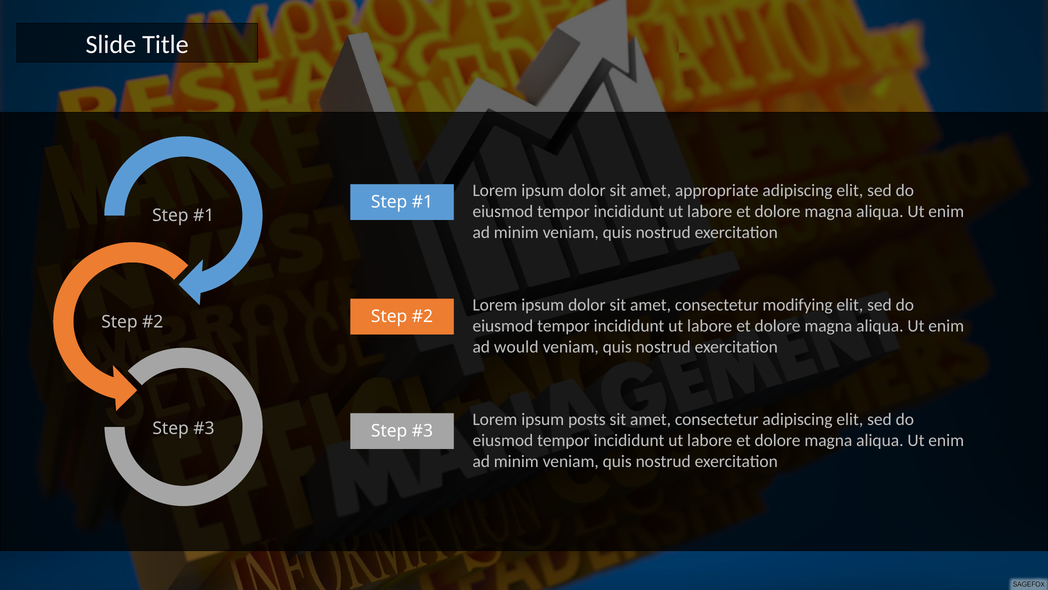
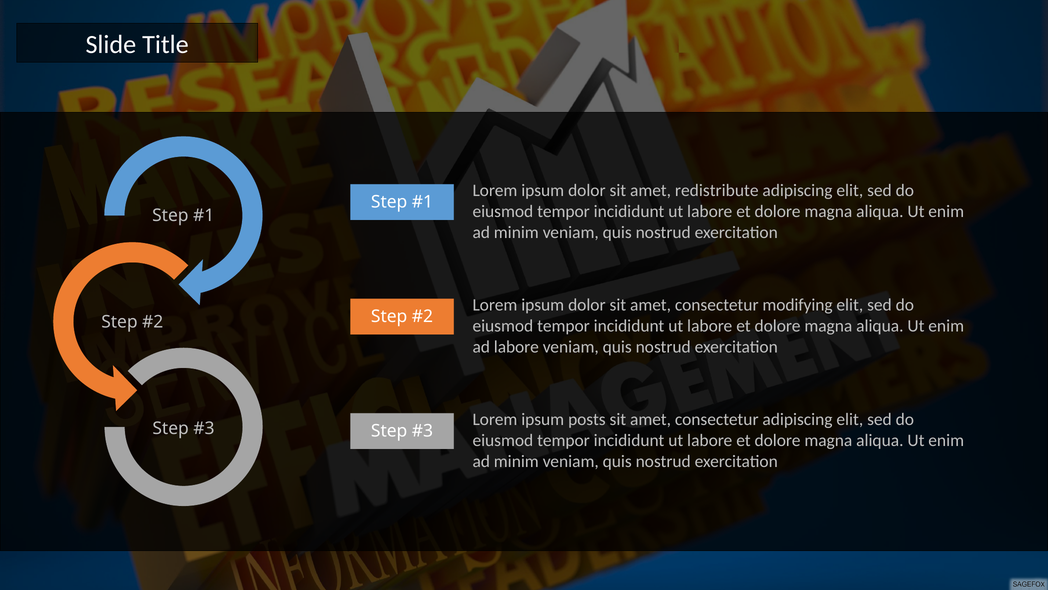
appropriate: appropriate -> redistribute (717, 190)
ad would: would -> labore (516, 346)
